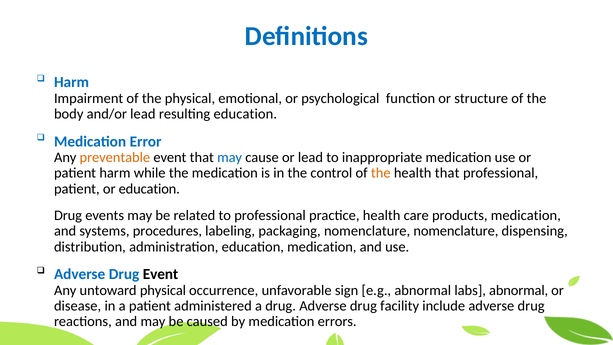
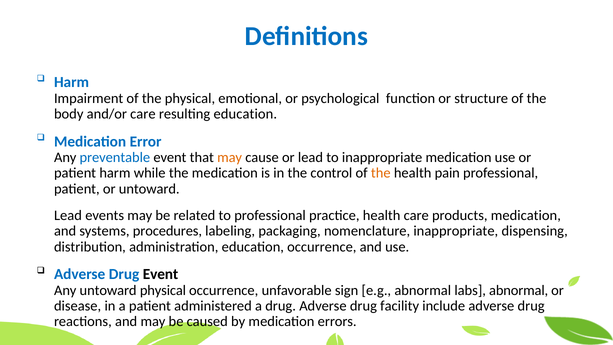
and/or lead: lead -> care (143, 114)
preventable colour: orange -> blue (115, 157)
may colour: blue -> orange (230, 157)
health that: that -> pain (447, 173)
or education: education -> untoward (149, 189)
Drug: Drug -> Lead (68, 215)
nomenclature nomenclature: nomenclature -> inappropriate (456, 231)
education medication: medication -> occurrence (322, 247)
